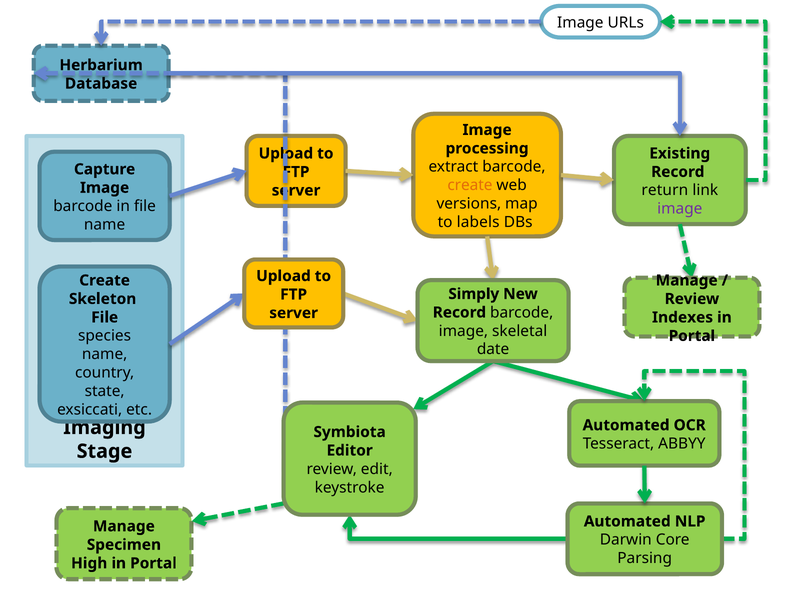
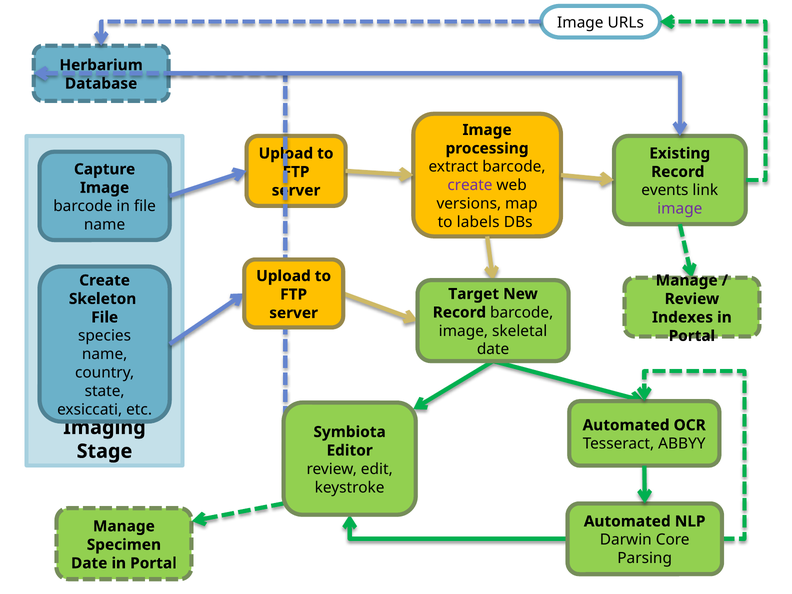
create colour: orange -> purple (470, 185)
return: return -> events (665, 190)
Simply: Simply -> Target (474, 294)
High: High -> Date (89, 563)
